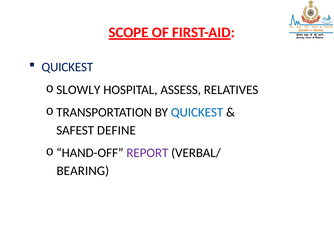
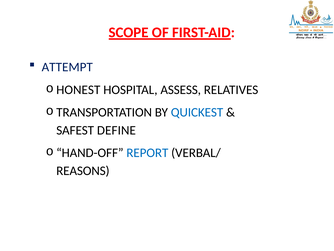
QUICKEST: QUICKEST -> ATTEMPT (67, 67)
SLOWLY: SLOWLY -> HONEST (78, 90)
REPORT colour: purple -> blue (147, 153)
BEARING: BEARING -> REASONS (83, 171)
